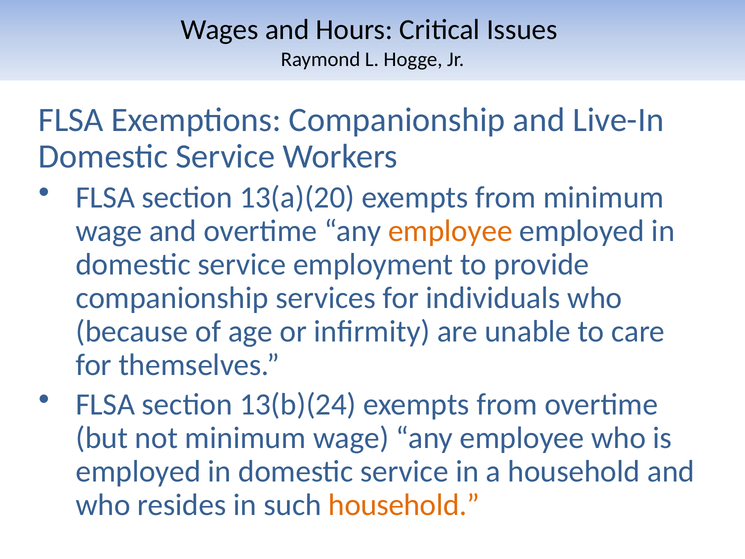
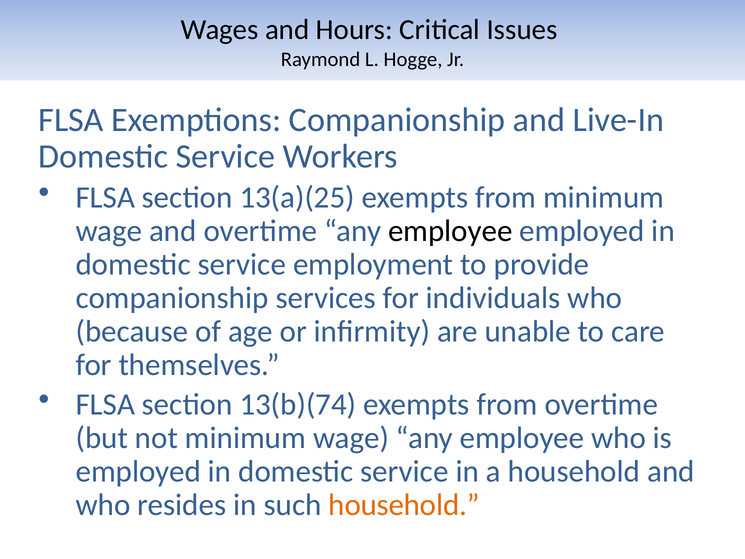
13(a)(20: 13(a)(20 -> 13(a)(25 (297, 197)
employee colour: orange -> black (450, 231)
13(b)(24: 13(b)(24 -> 13(b)(74 (298, 404)
